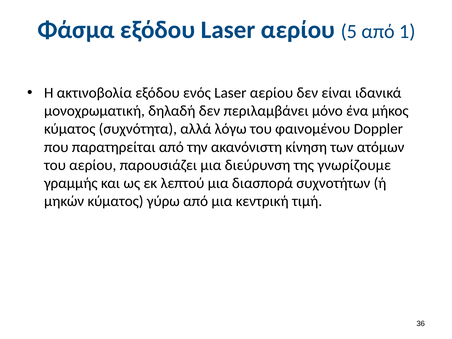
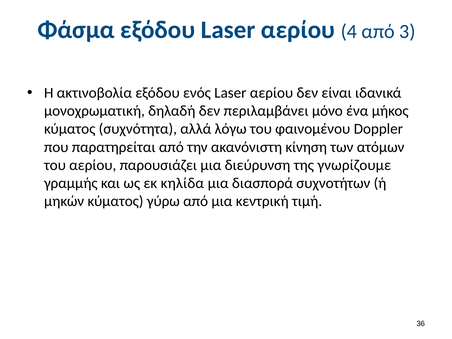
5: 5 -> 4 (349, 32)
1: 1 -> 3 (407, 32)
λεπτού: λεπτού -> κηλίδα (182, 183)
